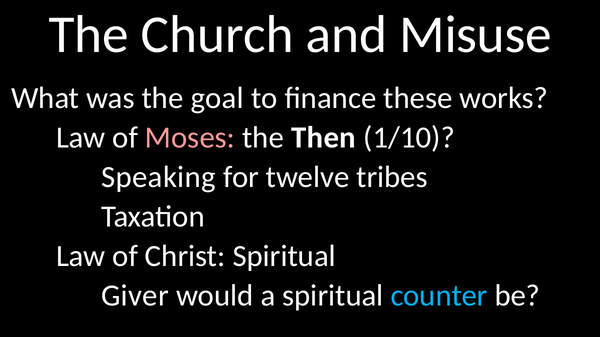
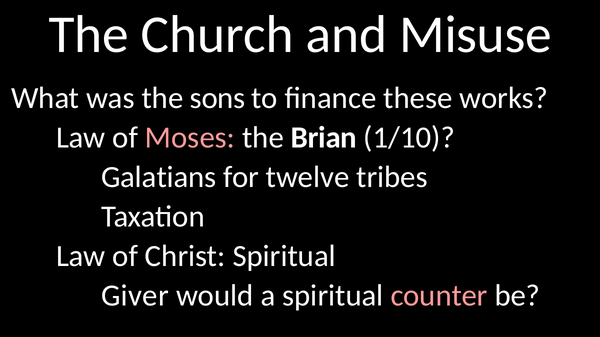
goal: goal -> sons (218, 98)
Then: Then -> Brian (324, 138)
Speaking: Speaking -> Galatians (159, 177)
counter colour: light blue -> pink (439, 296)
